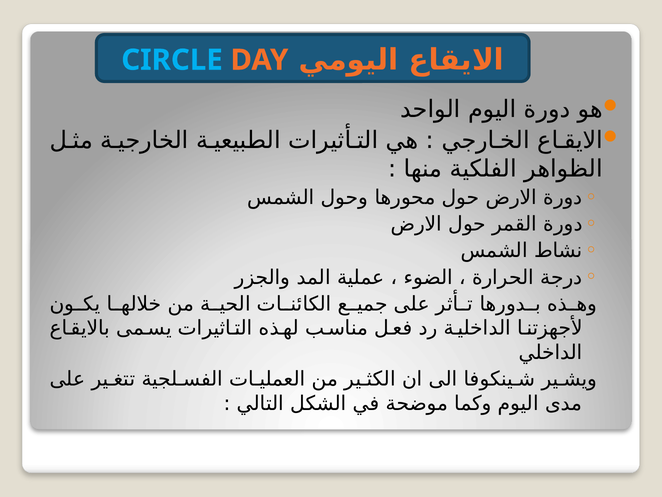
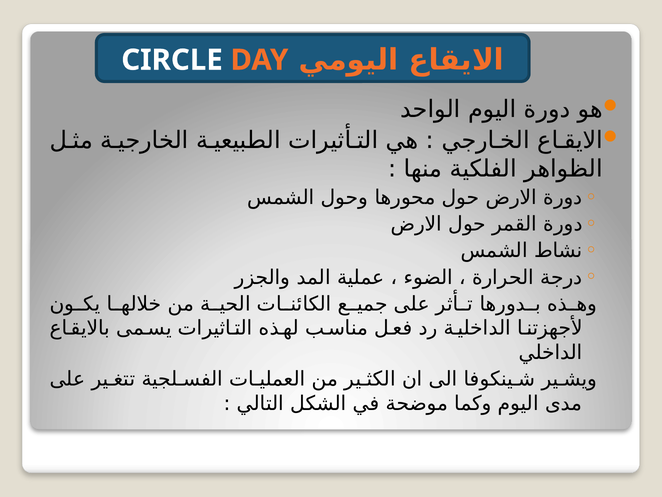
CIRCLE colour: light blue -> white (172, 60)
